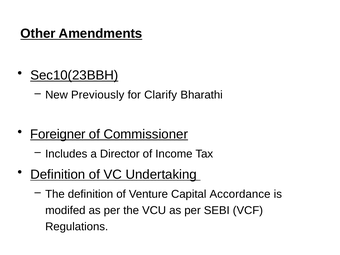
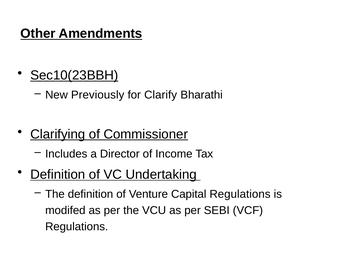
Foreigner: Foreigner -> Clarifying (58, 134)
Capital Accordance: Accordance -> Regulations (240, 194)
